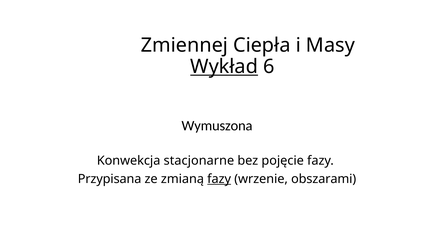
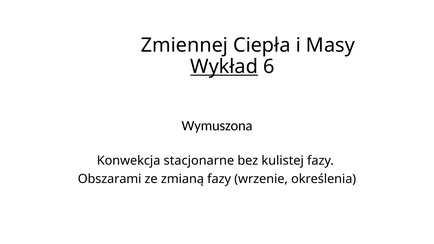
pojęcie: pojęcie -> kulistej (283, 161)
Przypisana: Przypisana -> Obszarami (110, 179)
fazy underline: present -> none (219, 179)
obszarami: obszarami -> określenia (324, 179)
